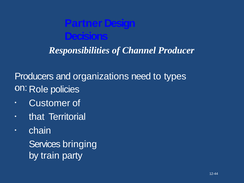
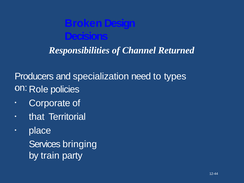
Partner: Partner -> Broken (84, 23)
Producer: Producer -> Returned (176, 50)
organizations: organizations -> specialization (101, 76)
Customer: Customer -> Corporate (50, 103)
chain: chain -> place (40, 130)
